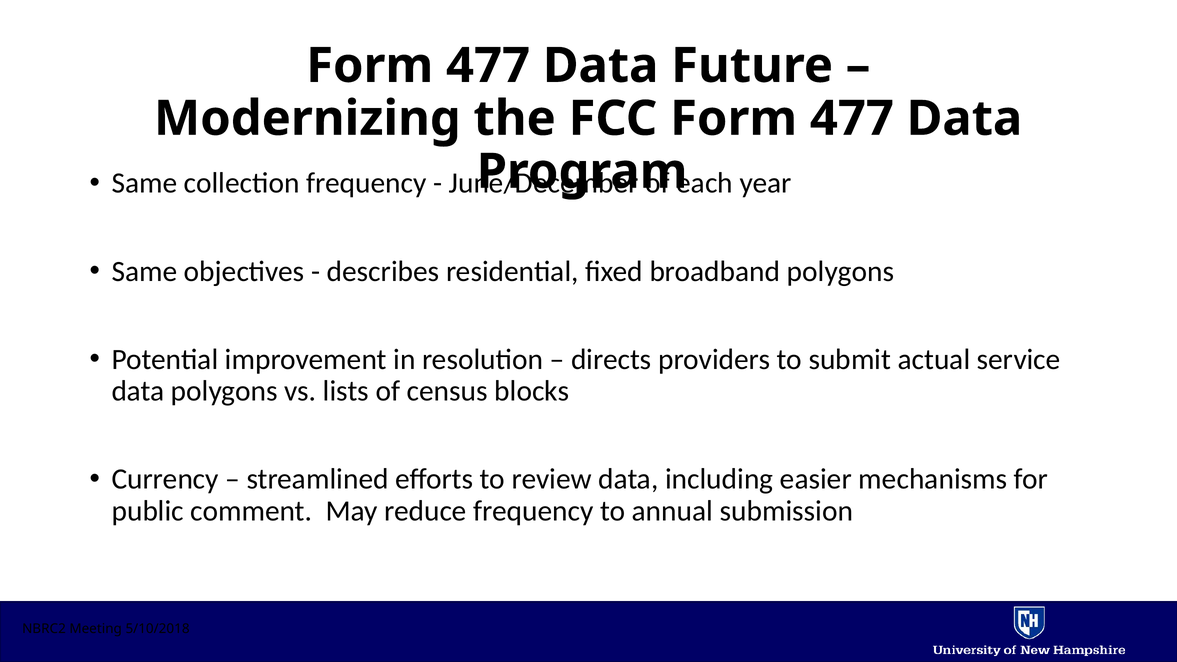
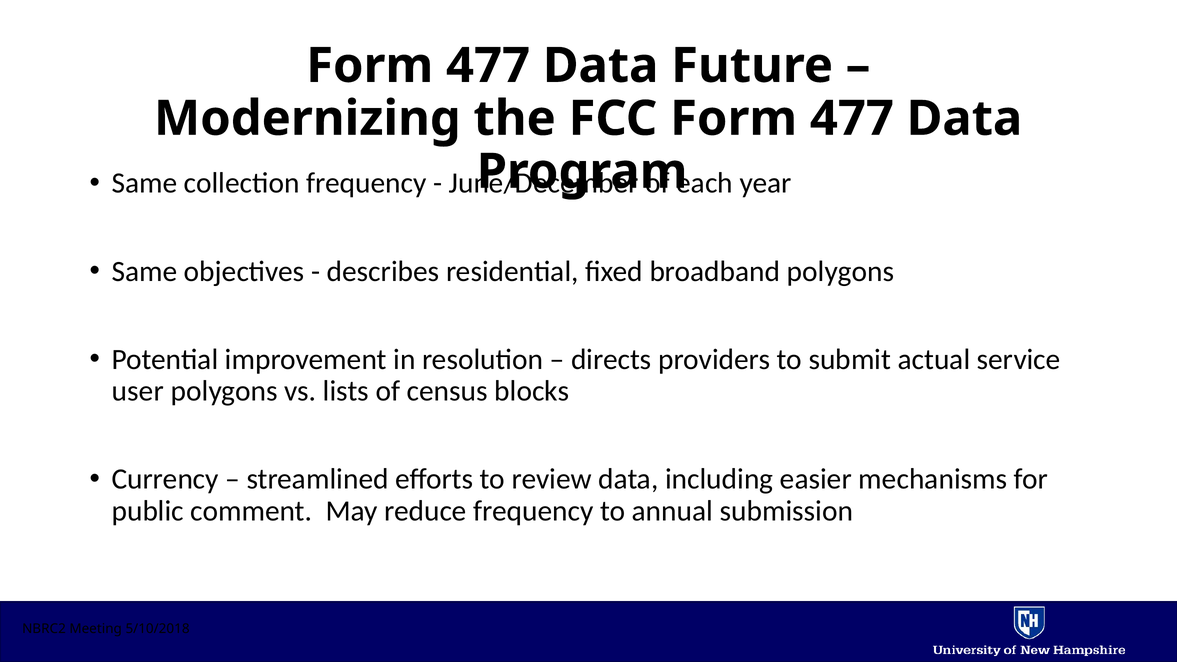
data: data -> user (138, 391)
